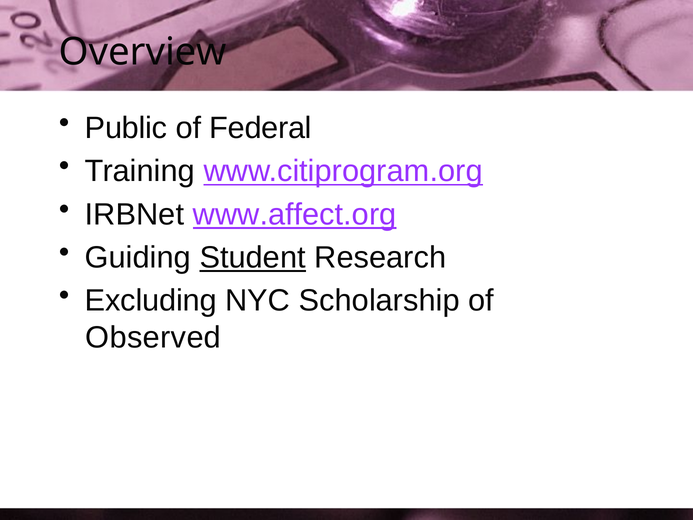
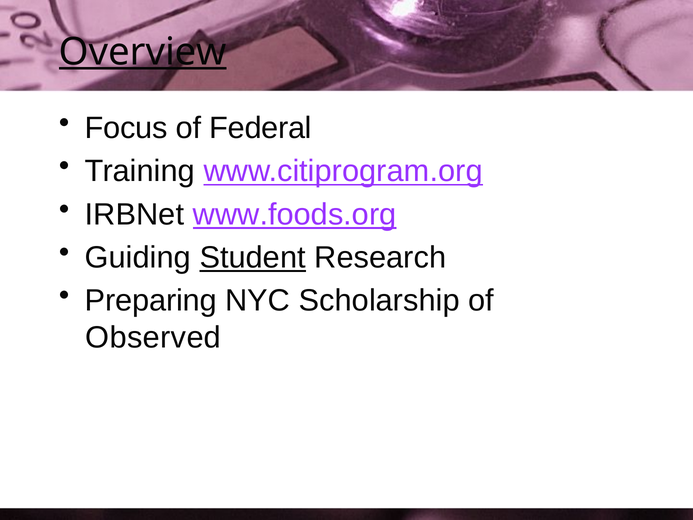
Overview underline: none -> present (143, 52)
Public: Public -> Focus (126, 128)
www.affect.org: www.affect.org -> www.foods.org (295, 214)
Excluding: Excluding -> Preparing (151, 301)
